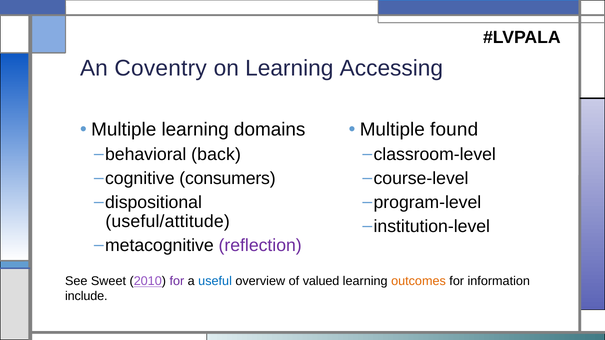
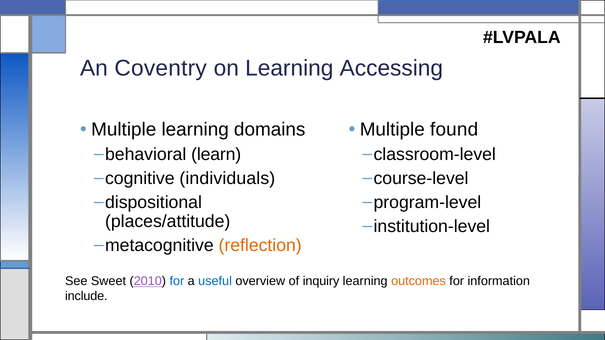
back: back -> learn (216, 154)
consumers: consumers -> individuals (227, 178)
useful/attitude: useful/attitude -> places/attitude (168, 222)
reflection colour: purple -> orange (260, 246)
for colour: purple -> blue (177, 282)
valued: valued -> inquiry (321, 282)
